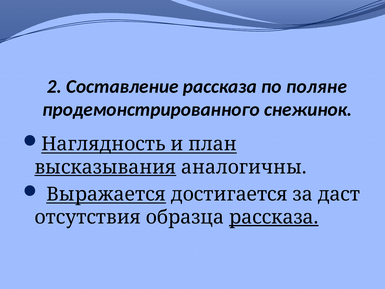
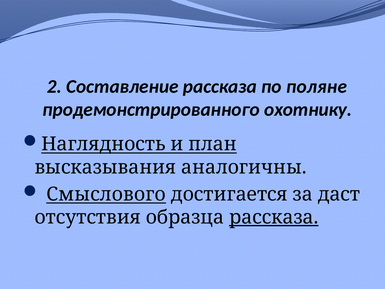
снежинок: снежинок -> охотнику (308, 110)
высказывания underline: present -> none (105, 167)
Выражается: Выражается -> Смыслового (106, 194)
